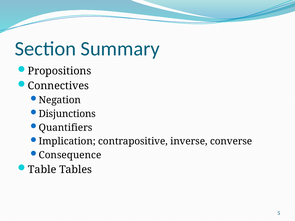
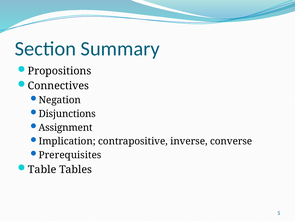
Quantifiers: Quantifiers -> Assignment (66, 128)
Consequence: Consequence -> Prerequisites (70, 155)
